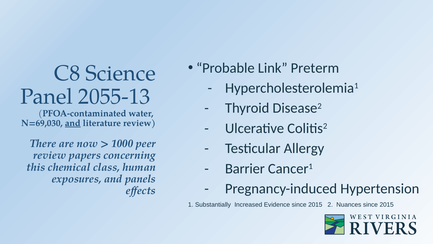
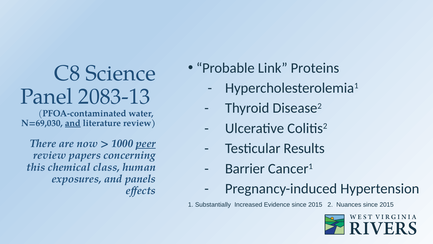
Preterm: Preterm -> Proteins (315, 68)
2055-13: 2055-13 -> 2083-13 (114, 97)
peer underline: none -> present (146, 143)
Allergy: Allergy -> Results (304, 148)
